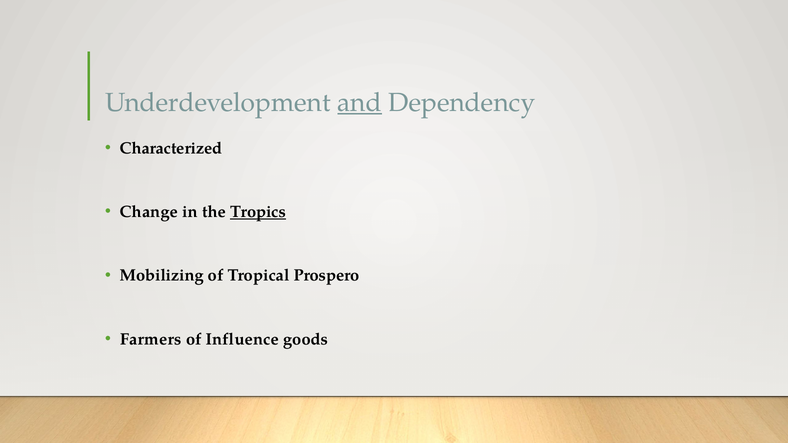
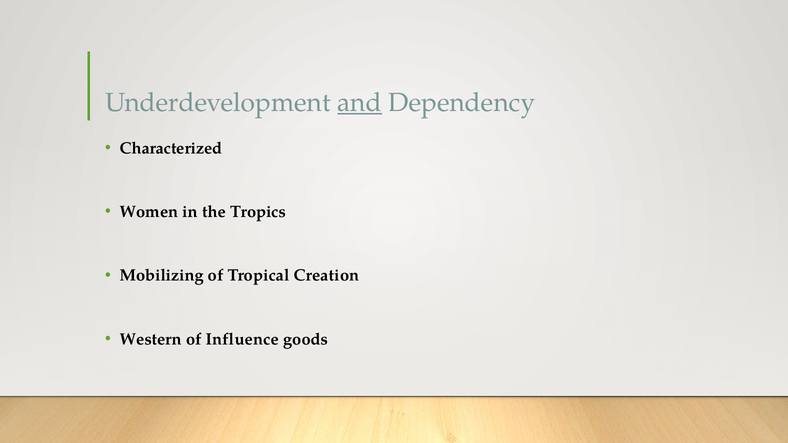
Change: Change -> Women (149, 212)
Tropics underline: present -> none (258, 212)
Prospero: Prospero -> Creation (326, 276)
Farmers: Farmers -> Western (151, 339)
